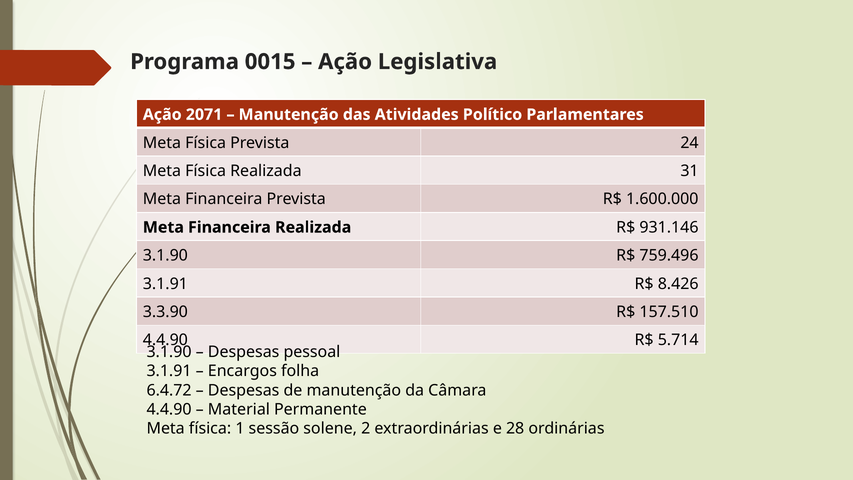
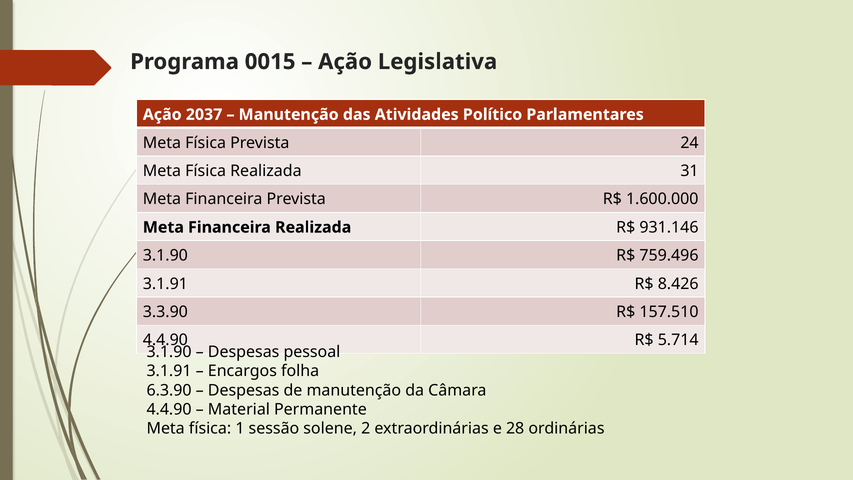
2071: 2071 -> 2037 (204, 115)
6.4.72: 6.4.72 -> 6.3.90 (169, 390)
